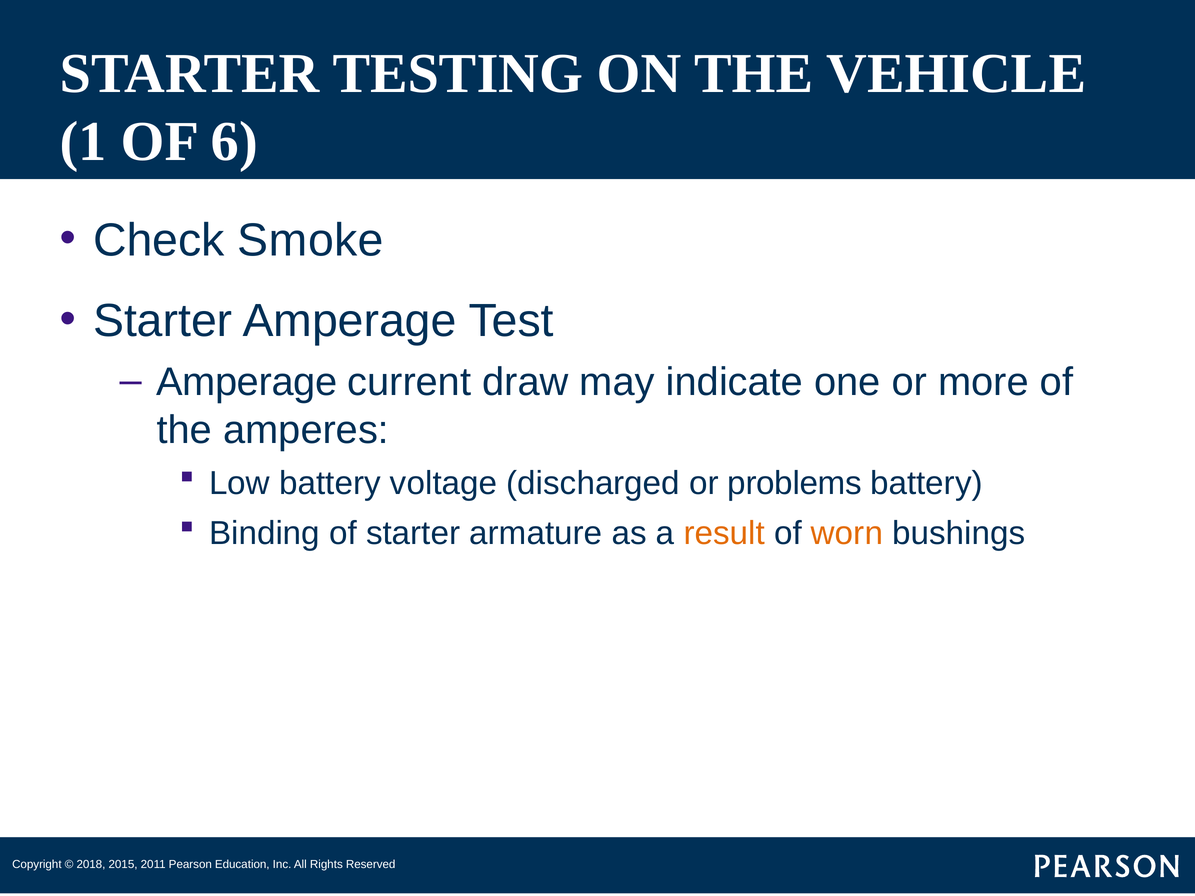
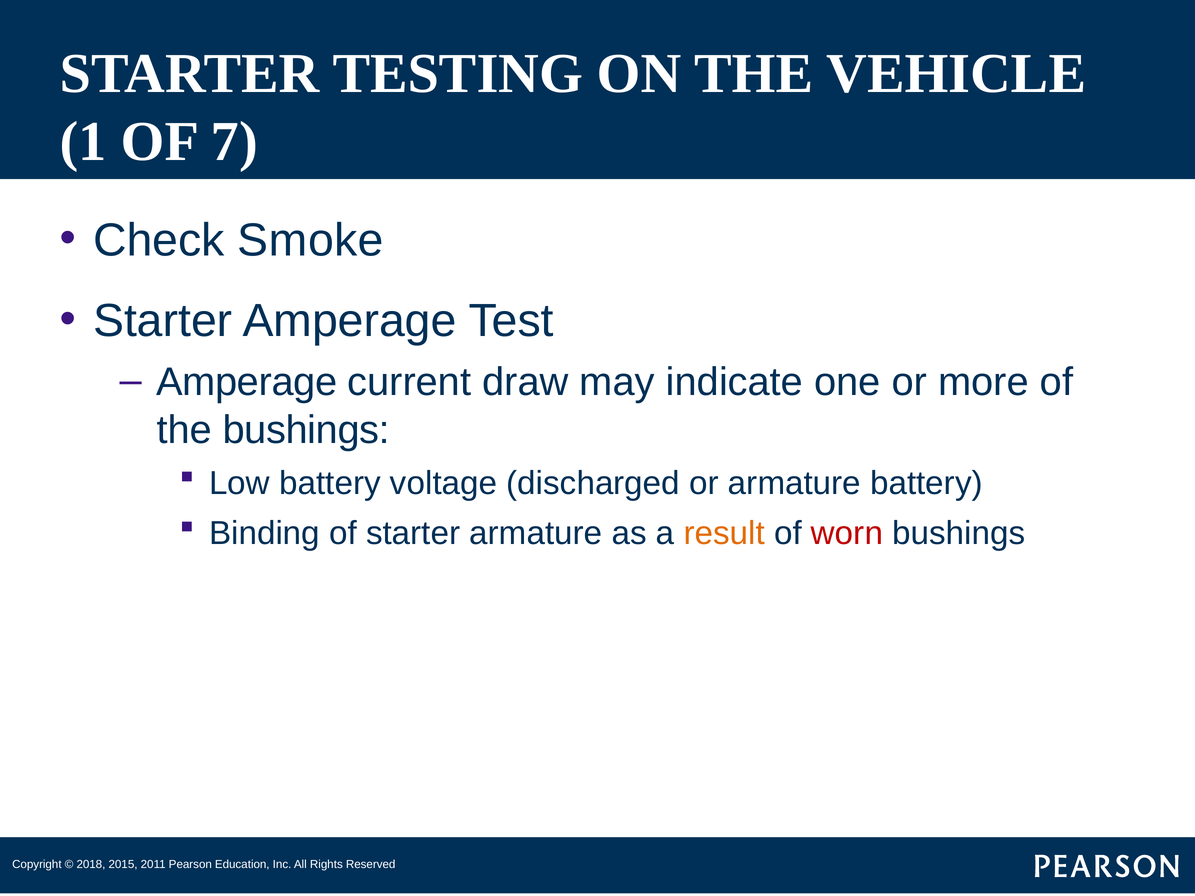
6: 6 -> 7 (234, 142)
the amperes: amperes -> bushings (306, 430)
or problems: problems -> armature (794, 483)
worn colour: orange -> red (847, 533)
